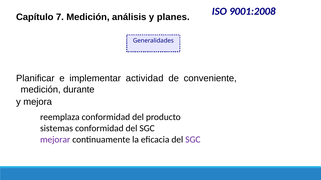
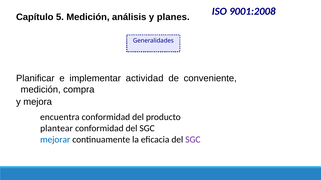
7: 7 -> 5 (60, 17)
durante: durante -> compra (79, 90)
reemplaza: reemplaza -> encuentra (60, 117)
sistemas: sistemas -> plantear (57, 129)
mejorar colour: purple -> blue (55, 140)
